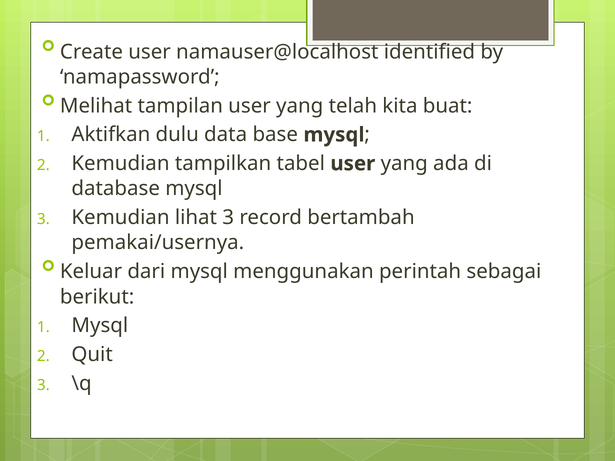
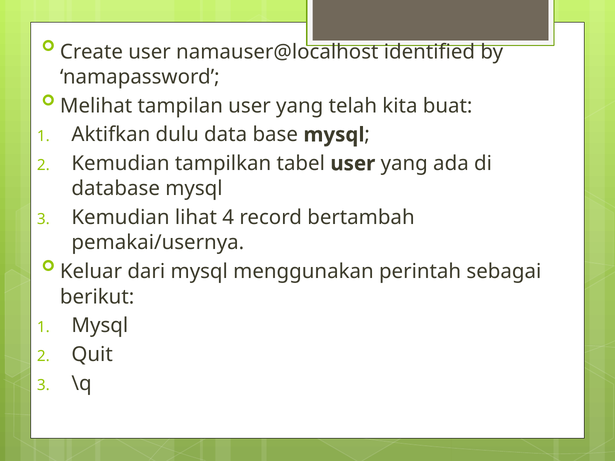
lihat 3: 3 -> 4 (228, 218)
